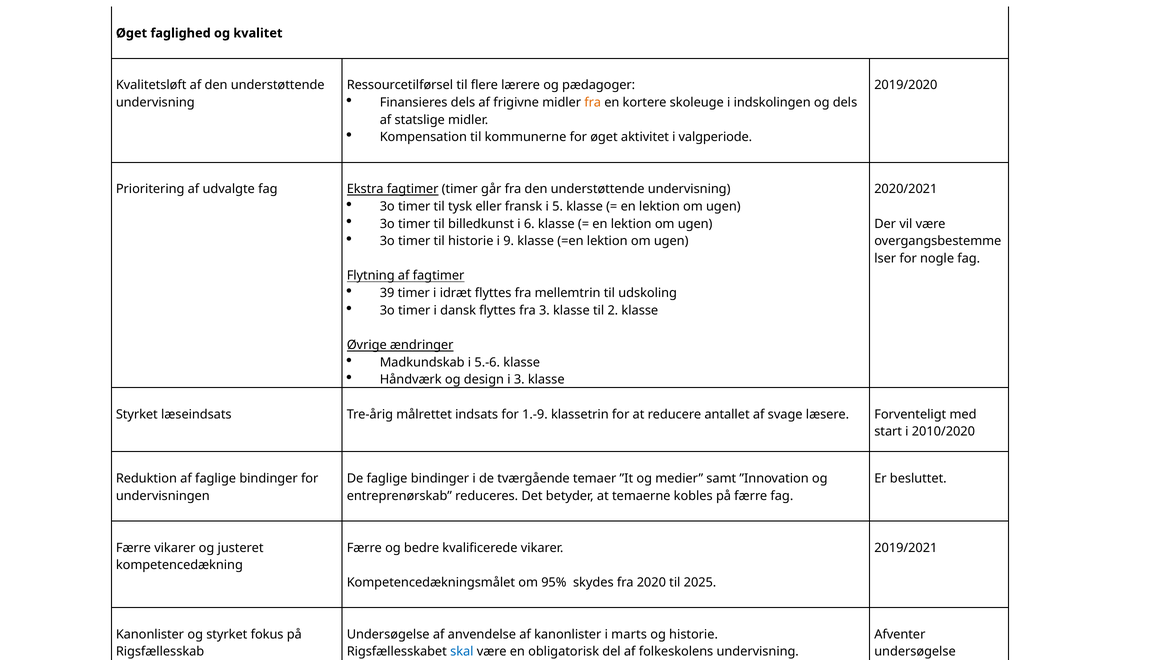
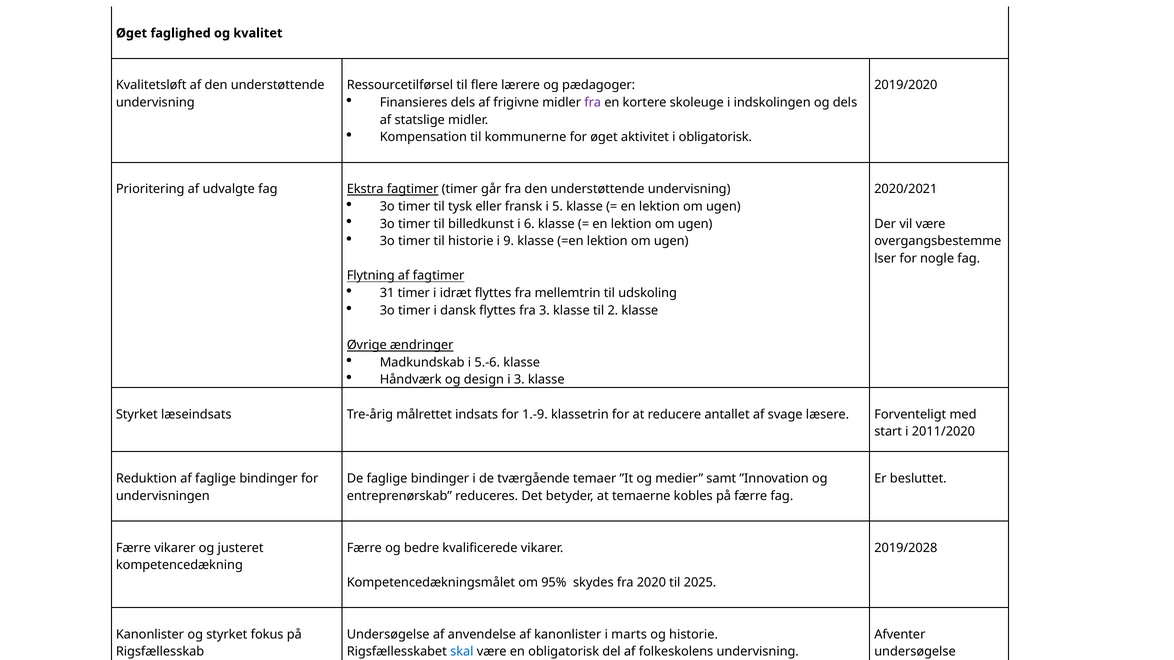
fra colour: orange -> purple (593, 103)
i valgperiode: valgperiode -> obligatorisk (715, 137)
39: 39 -> 31 (387, 293)
2010/2020: 2010/2020 -> 2011/2020 (943, 432)
2019/2021: 2019/2021 -> 2019/2028 (906, 548)
